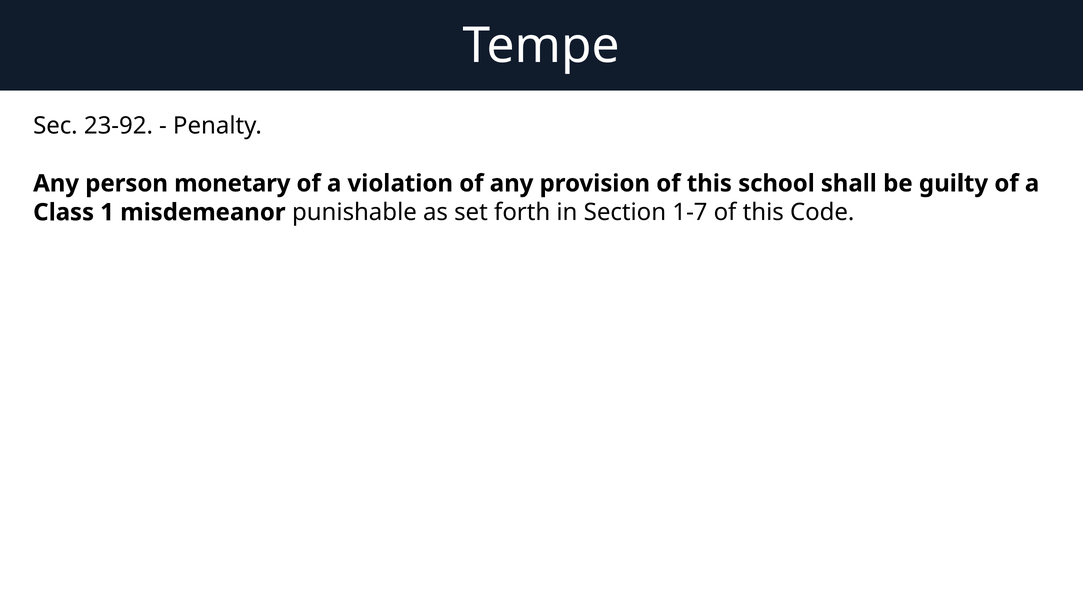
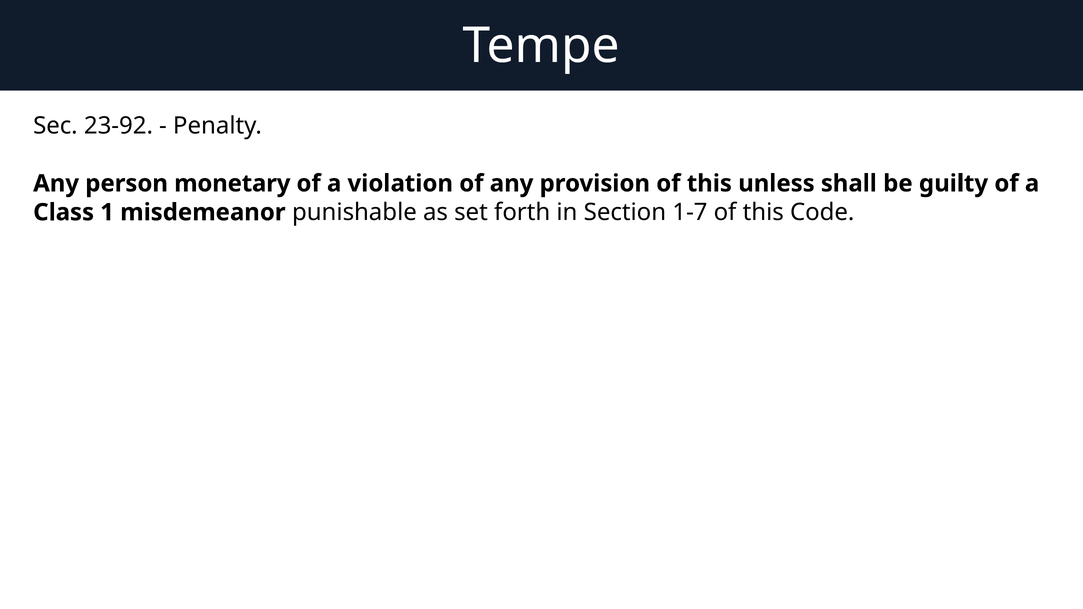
school: school -> unless (776, 184)
